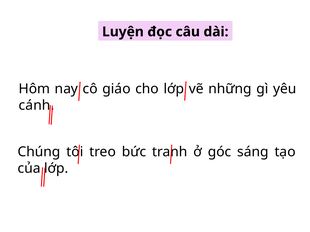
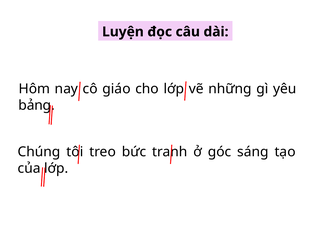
cánh: cánh -> bảng (37, 106)
